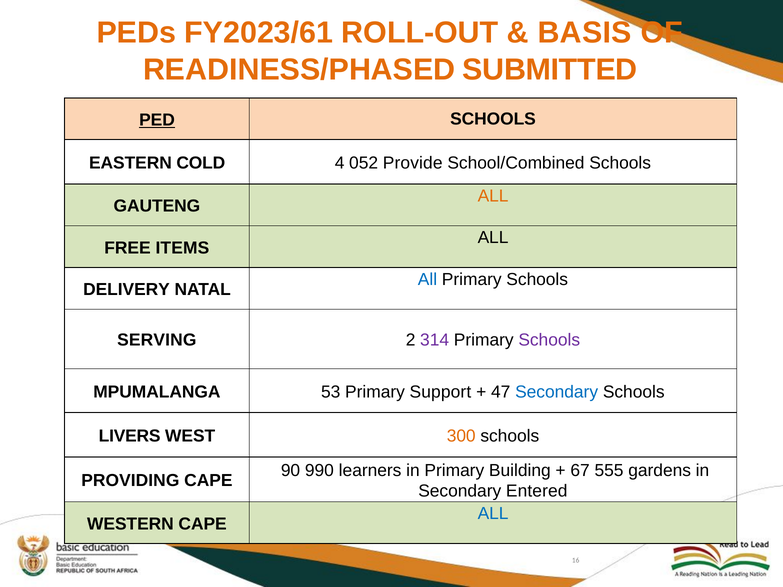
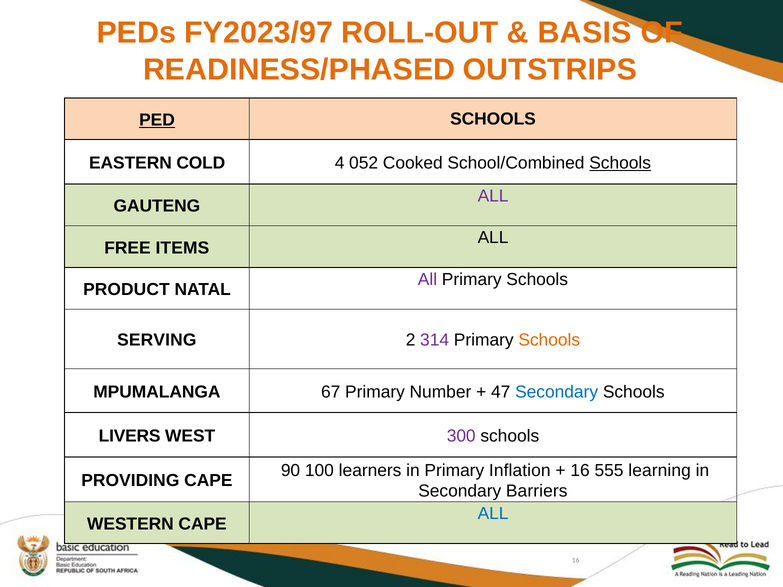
FY2023/61: FY2023/61 -> FY2023/97 (259, 33)
SUBMITTED: SUBMITTED -> OUTSTRIPS (550, 70)
Provide: Provide -> Cooked (413, 163)
Schools underline: none -> present (620, 163)
ALL colour: orange -> purple (493, 196)
All colour: blue -> purple (427, 279)
DELIVERY: DELIVERY -> PRODUCT (126, 290)
Schools colour: purple -> orange (549, 340)
53: 53 -> 67 (331, 392)
Support: Support -> Number (440, 392)
300 colour: orange -> purple (461, 436)
990: 990 -> 100 (319, 471)
Building: Building -> Inflation (520, 471)
67: 67 -> 16 (580, 471)
gardens: gardens -> learning (660, 471)
Entered: Entered -> Barriers (537, 491)
